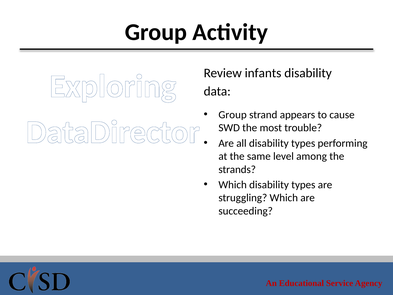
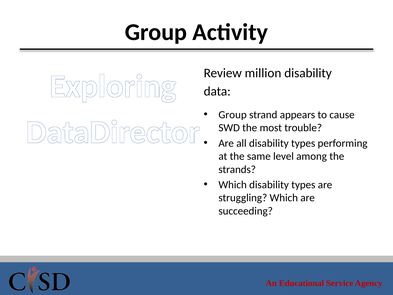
infants: infants -> million (263, 73)
